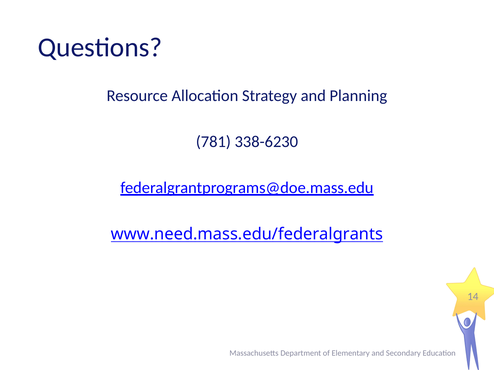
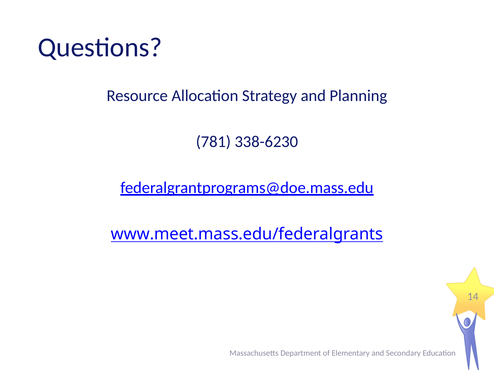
www.need.mass.edu/federalgrants: www.need.mass.edu/federalgrants -> www.meet.mass.edu/federalgrants (247, 234)
